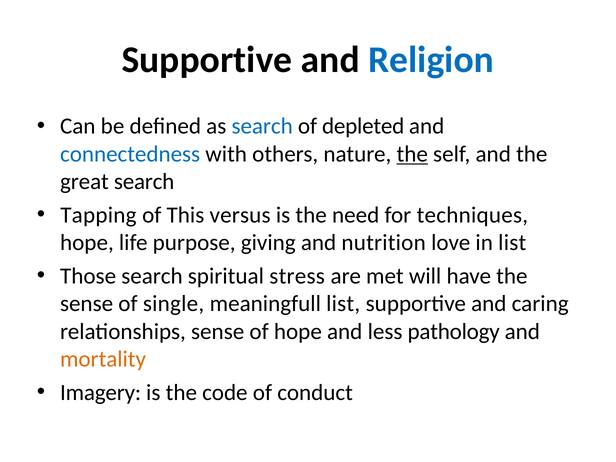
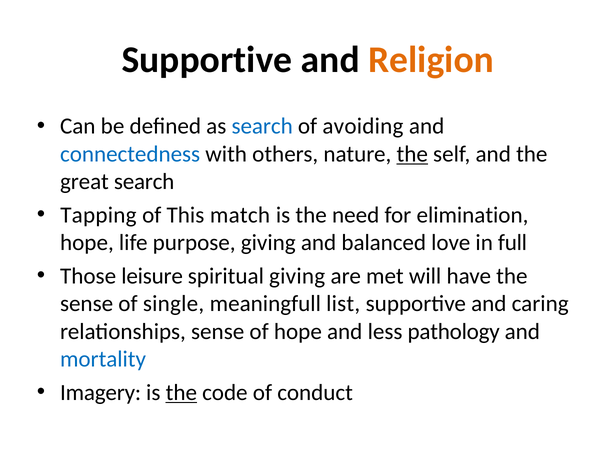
Religion colour: blue -> orange (431, 60)
depleted: depleted -> avoiding (363, 126)
versus: versus -> match (240, 215)
techniques: techniques -> elimination (472, 215)
nutrition: nutrition -> balanced (384, 243)
in list: list -> full (512, 243)
Those search: search -> leisure (152, 276)
spiritual stress: stress -> giving (297, 276)
mortality colour: orange -> blue (103, 359)
the underline: none -> present (181, 393)
